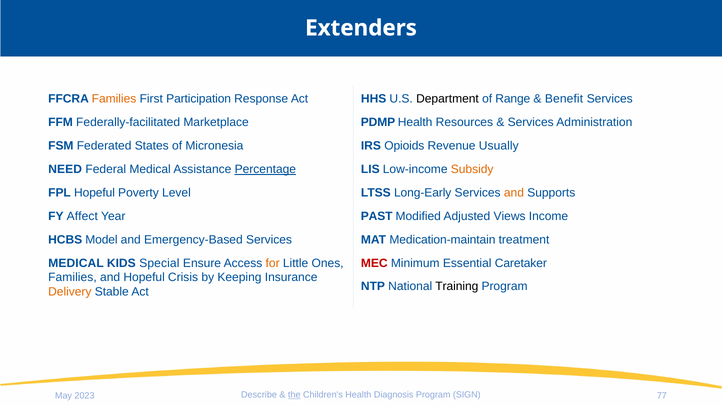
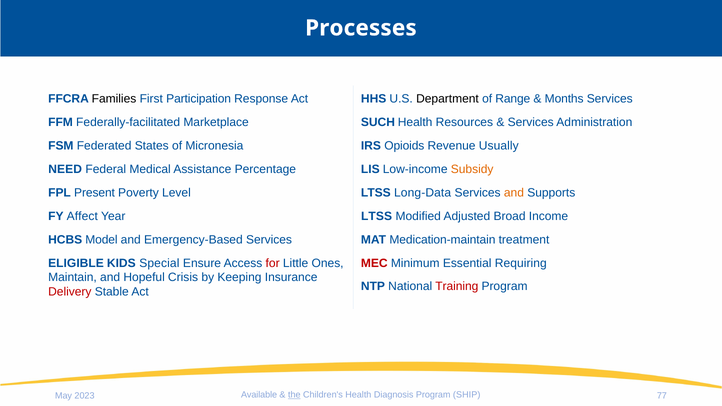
Extenders: Extenders -> Processes (361, 28)
Families colour: orange -> black (114, 99)
Benefit: Benefit -> Months (564, 99)
PDMP: PDMP -> SUCH (378, 122)
Percentage underline: present -> none (265, 169)
FPL Hopeful: Hopeful -> Present (95, 193)
Long-Early: Long-Early -> Long-Data (423, 193)
PAST: PAST -> LTSS (377, 216)
Views: Views -> Broad (510, 216)
MEDICAL: MEDICAL -> ELIGIBLE (76, 263)
for colour: orange -> red (273, 263)
Caretaker: Caretaker -> Requiring (521, 263)
Families: Families -> Maintain (73, 278)
Training colour: black -> red (457, 287)
Delivery colour: orange -> red (70, 292)
Describe: Describe -> Available (259, 395)
SIGN: SIGN -> SHIP (467, 395)
